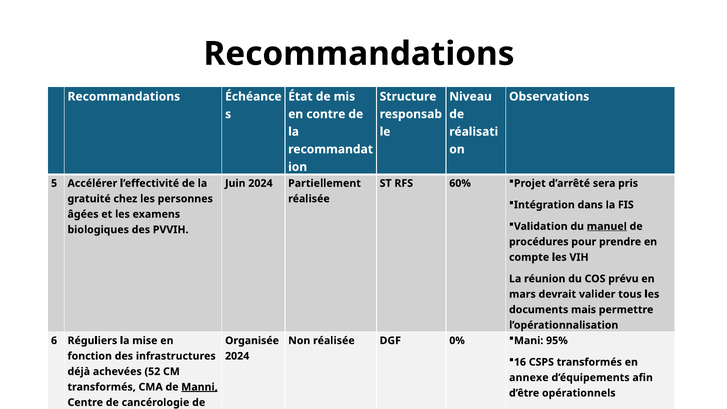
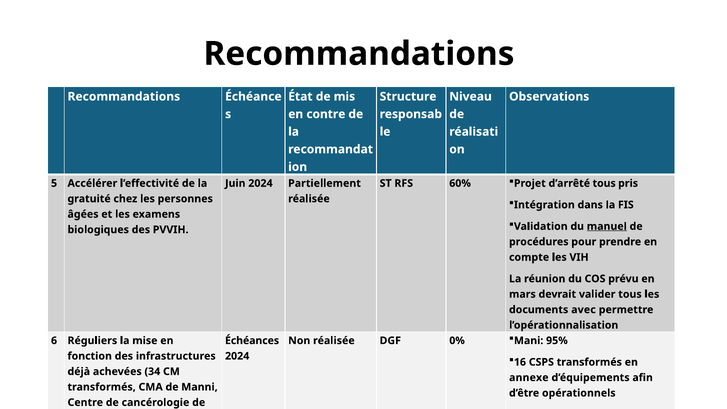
d’arrêté sera: sera -> tous (604, 183)
documents mais: mais -> avec (583, 310)
Organisée: Organisée -> Échéances (252, 341)
52: 52 -> 34 (152, 371)
Manni underline: present -> none (199, 387)
